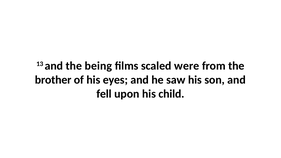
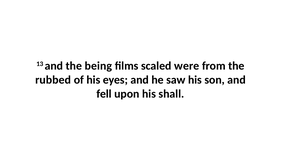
brother: brother -> rubbed (53, 80)
child: child -> shall (171, 94)
